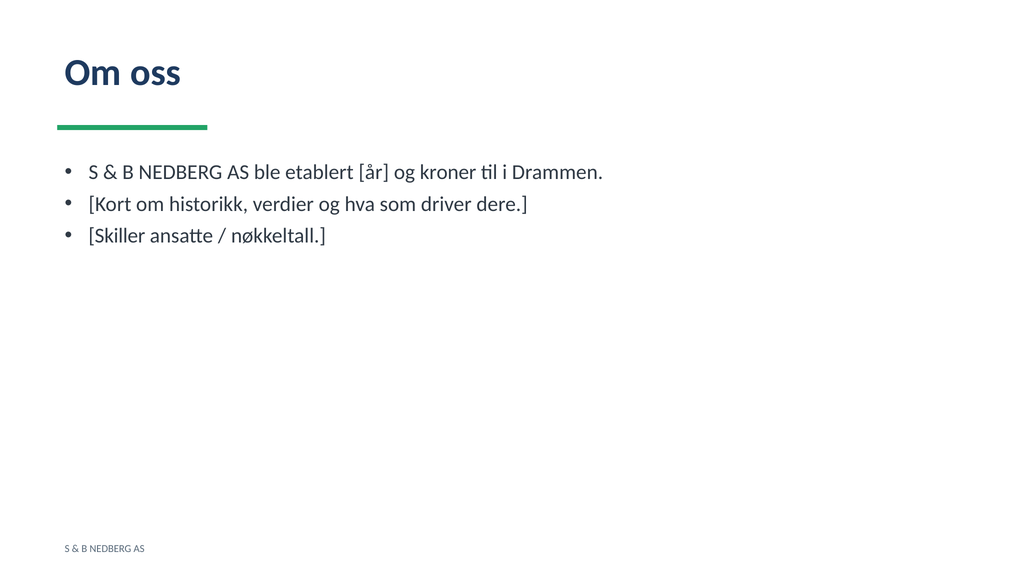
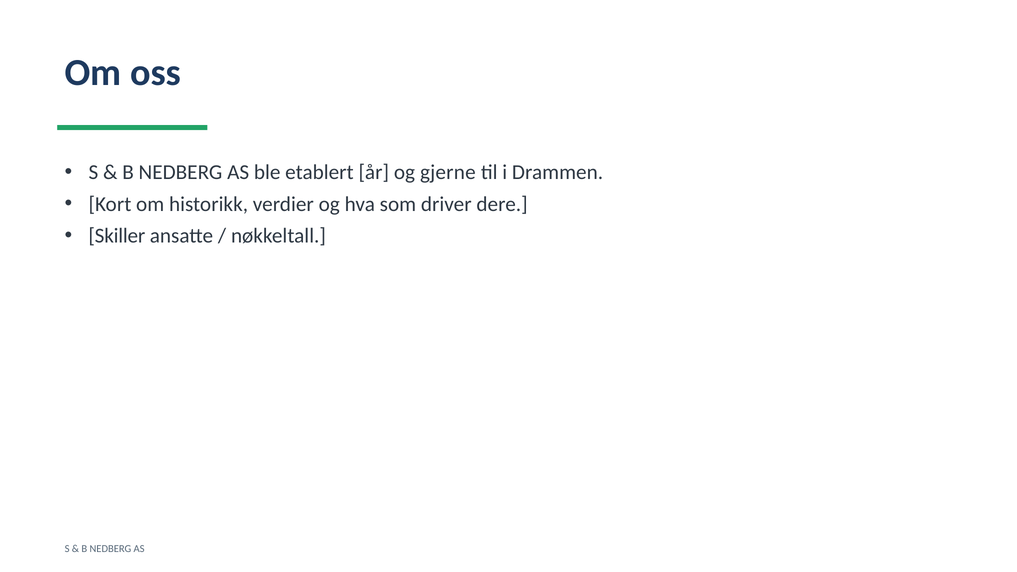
kroner: kroner -> gjerne (448, 172)
